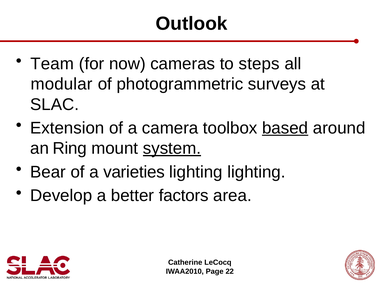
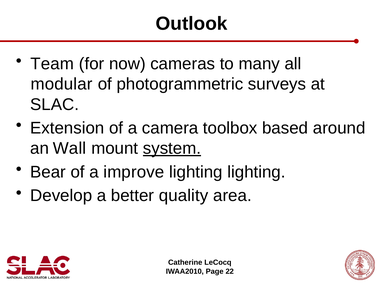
steps: steps -> many (259, 64)
based underline: present -> none (285, 128)
Ring: Ring -> Wall (70, 148)
varieties: varieties -> improve (134, 172)
factors: factors -> quality (184, 196)
